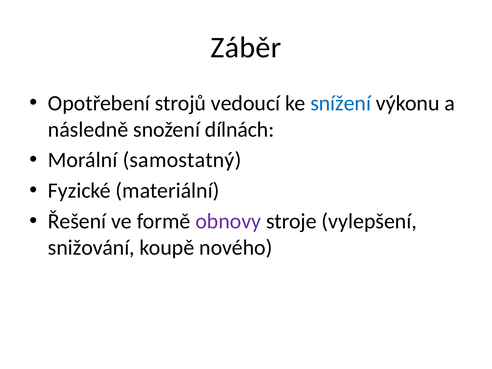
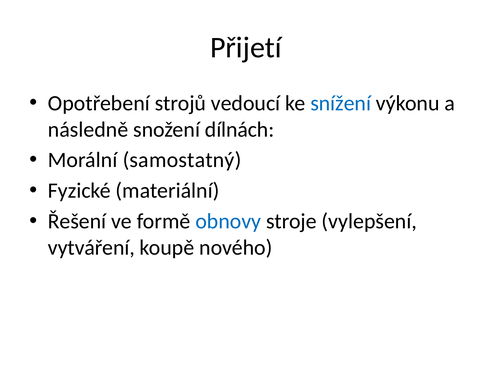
Záběr: Záběr -> Přijetí (246, 48)
obnovy colour: purple -> blue (228, 221)
snižování: snižování -> vytváření (91, 248)
